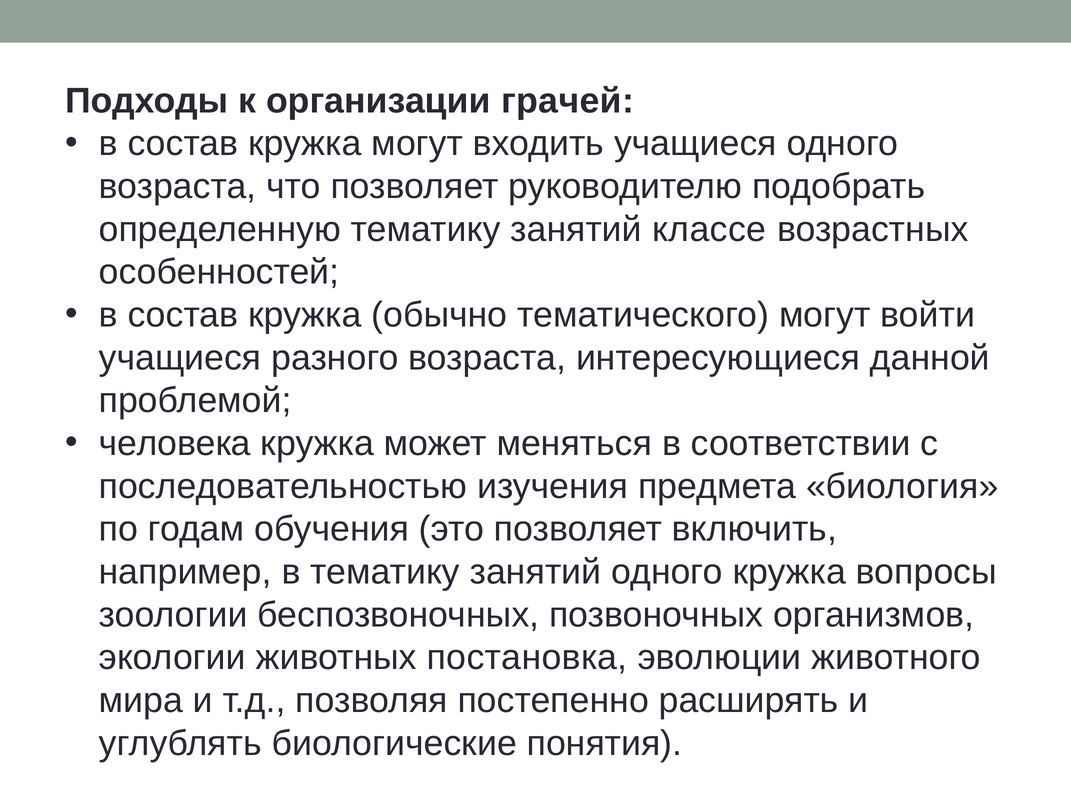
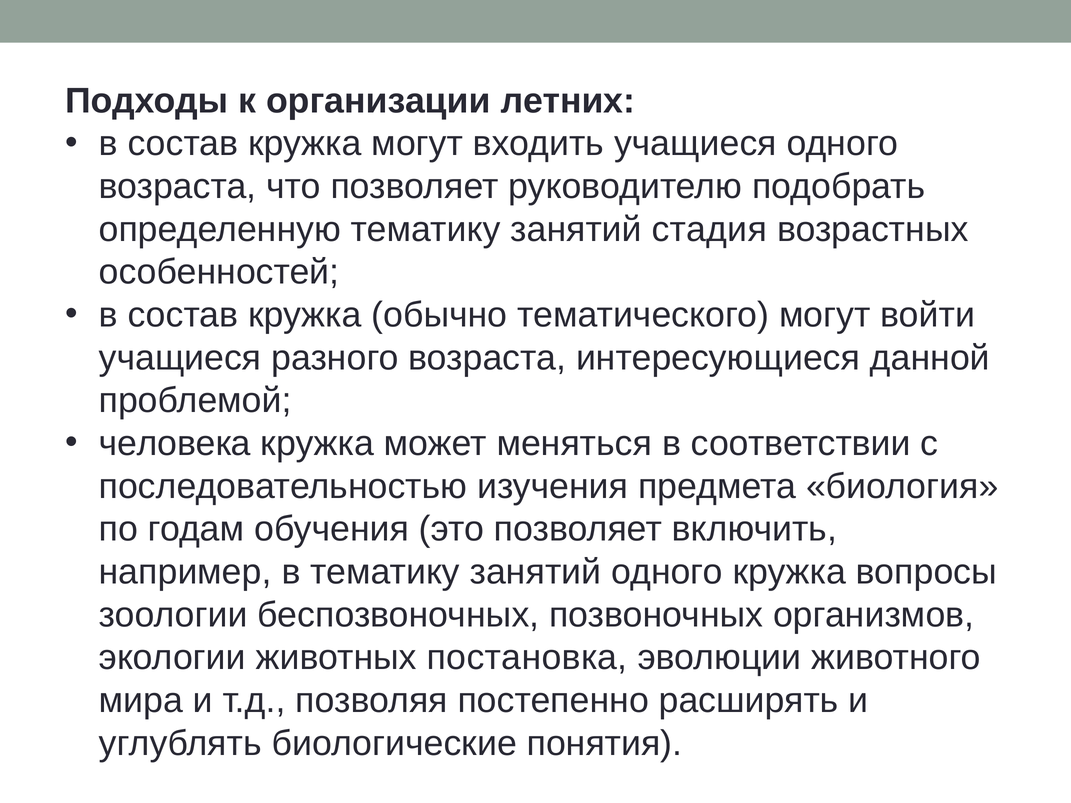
грачей: грачей -> летних (568, 101)
классе: классе -> стадия (709, 229)
